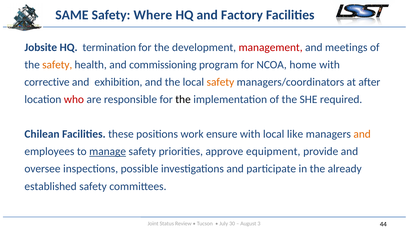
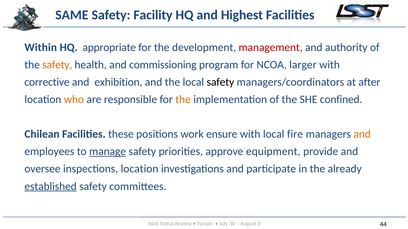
Where: Where -> Facility (153, 15)
Factory: Factory -> Highest (242, 15)
Jobsite: Jobsite -> Within (41, 47)
termination: termination -> appropriate (109, 47)
meetings: meetings -> authority (346, 47)
home: home -> larger (303, 65)
safety colour: orange -> black (220, 82)
who colour: red -> orange (74, 100)
the colour: black -> orange (183, 100)
required: required -> confined (341, 100)
like: like -> fire (295, 134)
inspections possible: possible -> location (140, 169)
established underline: none -> present (51, 187)
